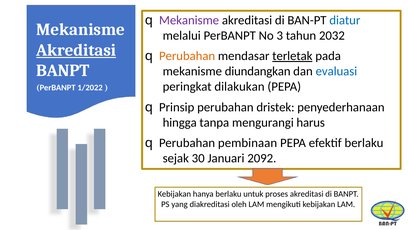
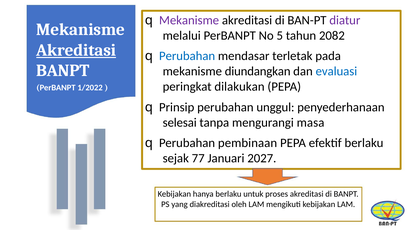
diatur colour: blue -> purple (345, 20)
3: 3 -> 5 (280, 36)
2032: 2032 -> 2082 (332, 36)
Perubahan colour: orange -> blue (187, 56)
terletak underline: present -> none (292, 56)
dristek: dristek -> unggul (275, 107)
hingga: hingga -> selesai (180, 122)
harus: harus -> masa (311, 122)
30: 30 -> 77 (198, 158)
2092: 2092 -> 2027 (262, 158)
